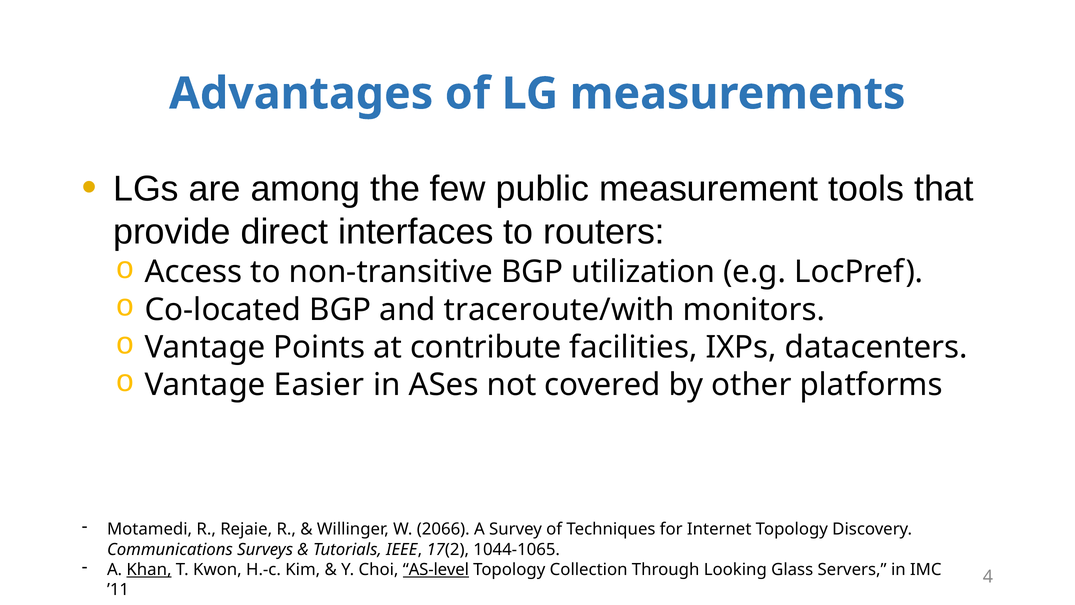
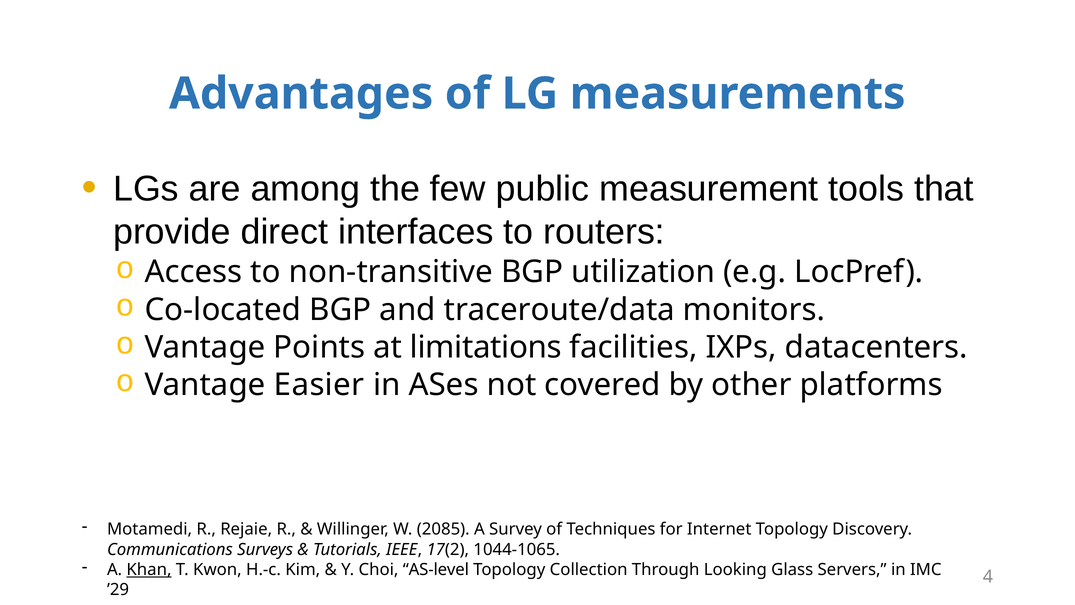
traceroute/with: traceroute/with -> traceroute/data (559, 310)
contribute: contribute -> limitations (486, 347)
2066: 2066 -> 2085 (443, 529)
AS-level underline: present -> none (436, 569)
’11: ’11 -> ’29 (118, 590)
